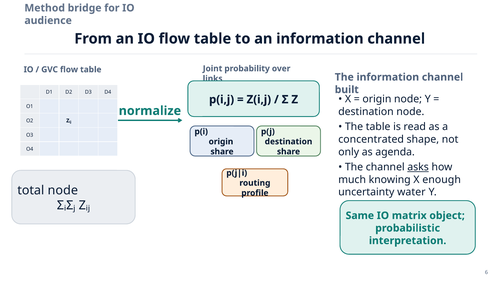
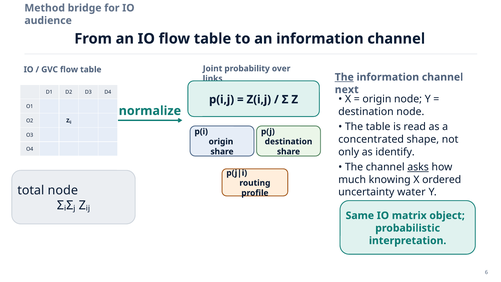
The underline: none -> present (344, 77)
built: built -> next (347, 90)
agenda: agenda -> identify (395, 152)
enough: enough -> ordered (442, 179)
